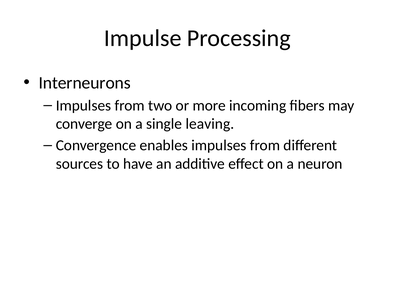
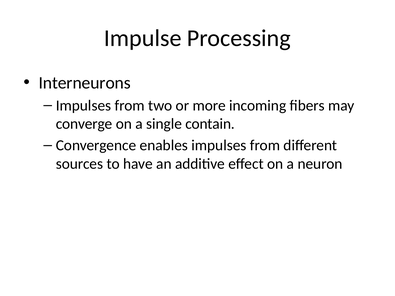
leaving: leaving -> contain (210, 124)
